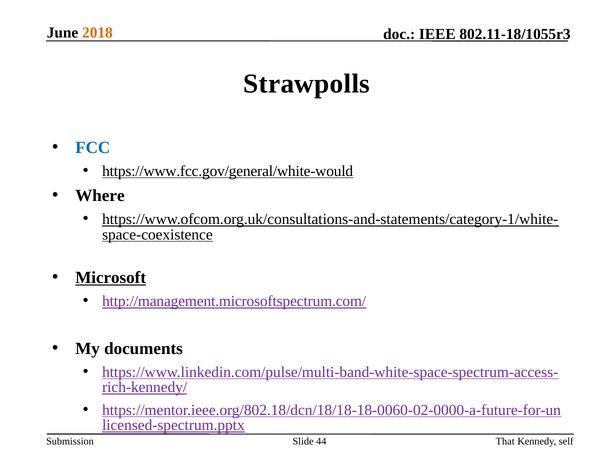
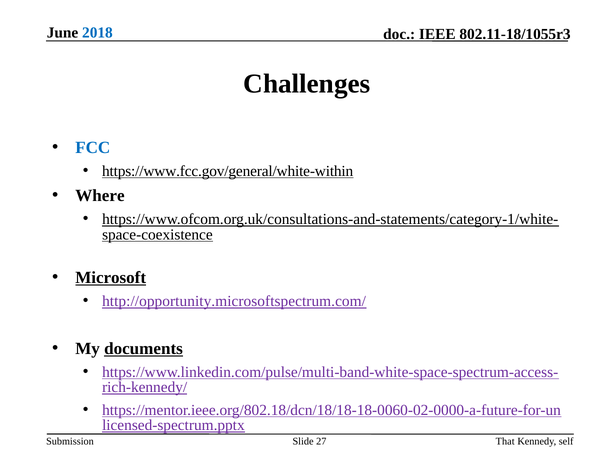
2018 colour: orange -> blue (97, 33)
Strawpolls: Strawpolls -> Challenges (307, 84)
https://www.fcc.gov/general/white-would: https://www.fcc.gov/general/white-would -> https://www.fcc.gov/general/white-within (228, 171)
http://management.microsoftspectrum.com/: http://management.microsoftspectrum.com/ -> http://opportunity.microsoftspectrum.com/ (234, 301)
documents underline: none -> present (143, 349)
44: 44 -> 27 (321, 442)
